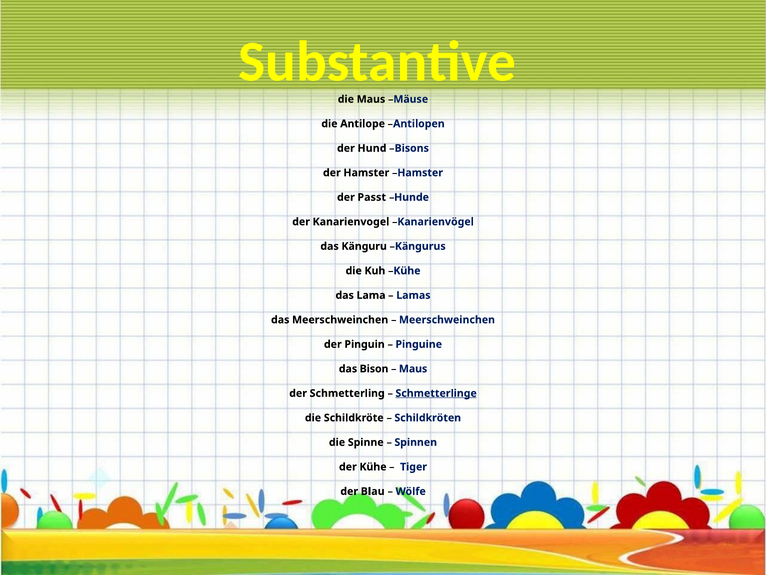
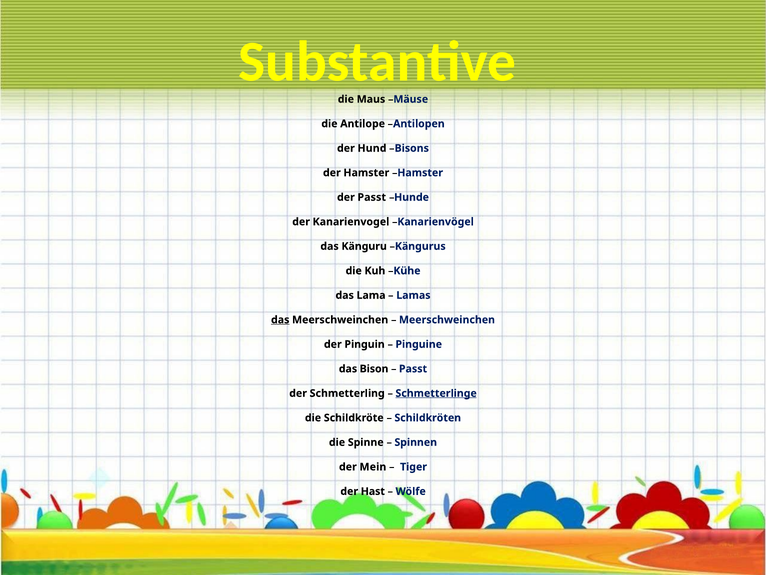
das underline: none -> present (280, 320)
Maus: Maus -> Passt (413, 369)
der Kühe: Kühe -> Mein (373, 466)
Blau: Blau -> Hast (373, 491)
